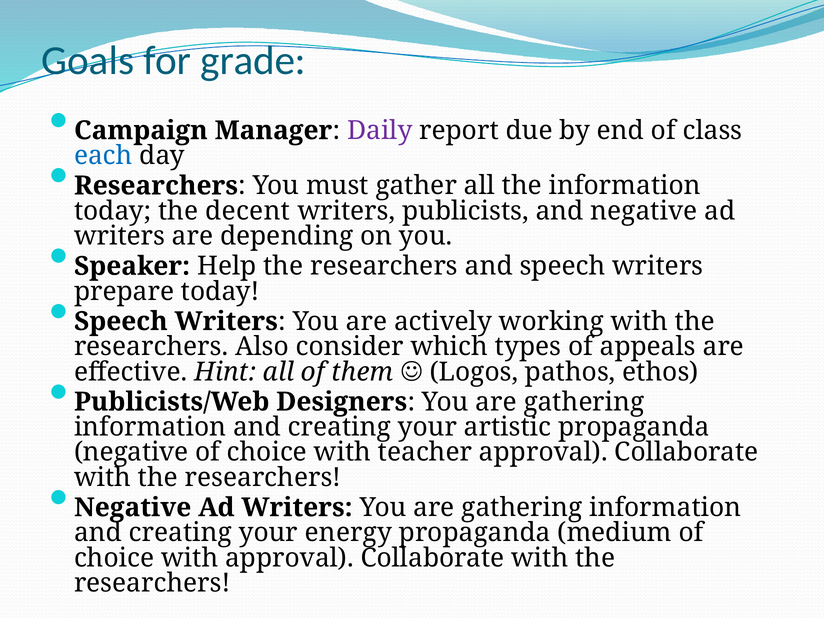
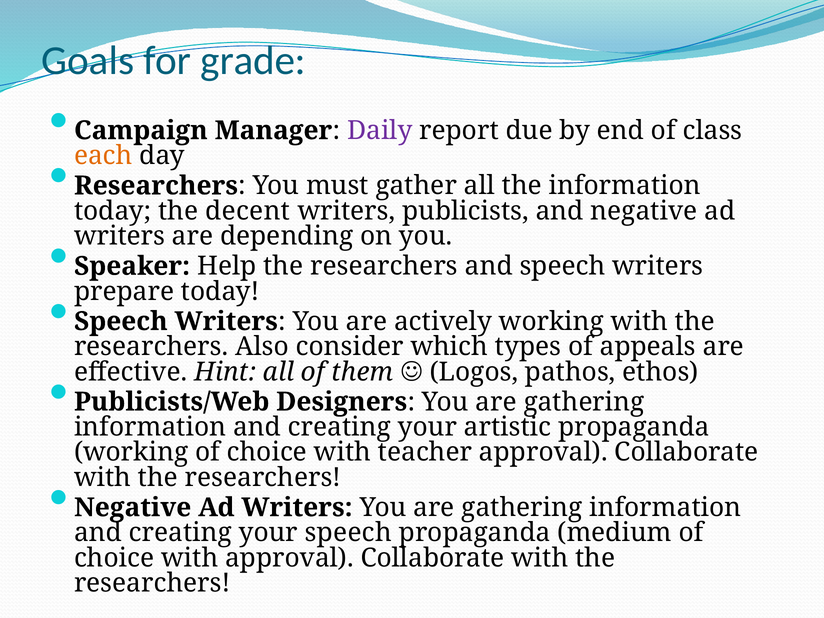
each colour: blue -> orange (103, 156)
negative: negative -> working (131, 452)
your energy: energy -> speech (348, 533)
